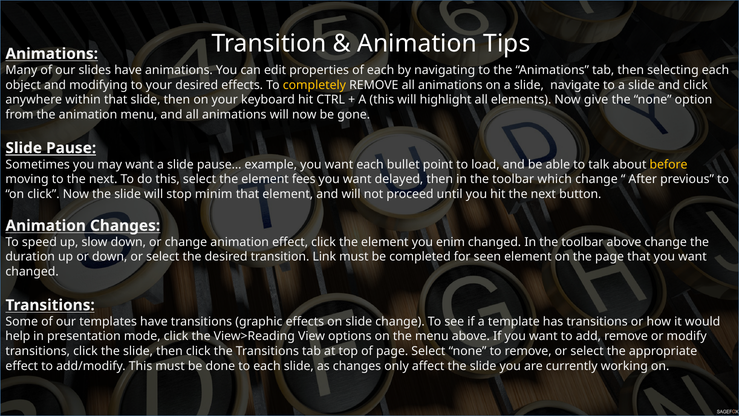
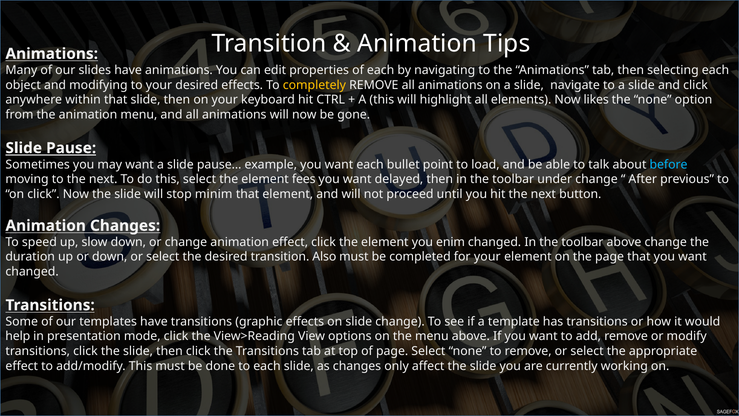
give: give -> likes (596, 100)
before colour: yellow -> light blue (669, 164)
which: which -> under (555, 179)
Link: Link -> Also (324, 257)
for seen: seen -> your (487, 257)
